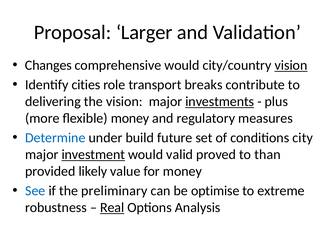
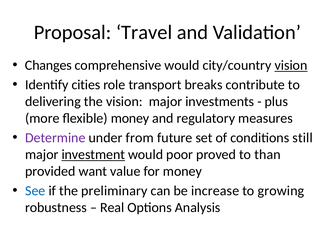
Larger: Larger -> Travel (144, 32)
investments underline: present -> none (220, 102)
Determine colour: blue -> purple (55, 138)
build: build -> from (140, 138)
city: city -> still (303, 138)
valid: valid -> poor (180, 155)
likely: likely -> want (93, 172)
optimise: optimise -> increase (215, 191)
extreme: extreme -> growing (281, 191)
Real underline: present -> none (112, 208)
